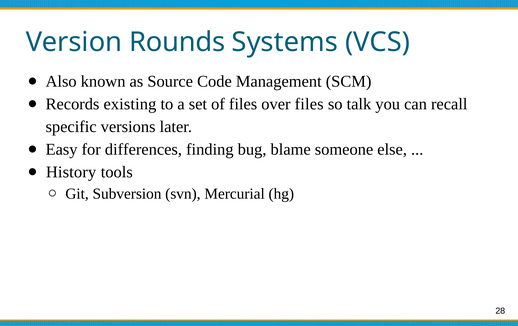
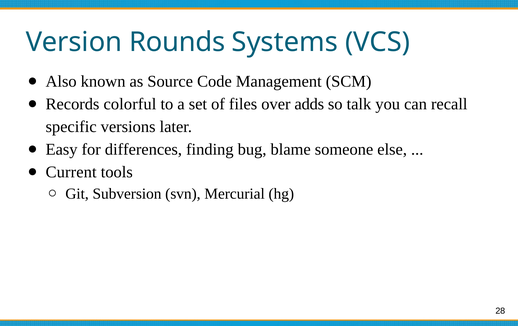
existing: existing -> colorful (130, 104)
over files: files -> adds (309, 104)
History: History -> Current (71, 172)
